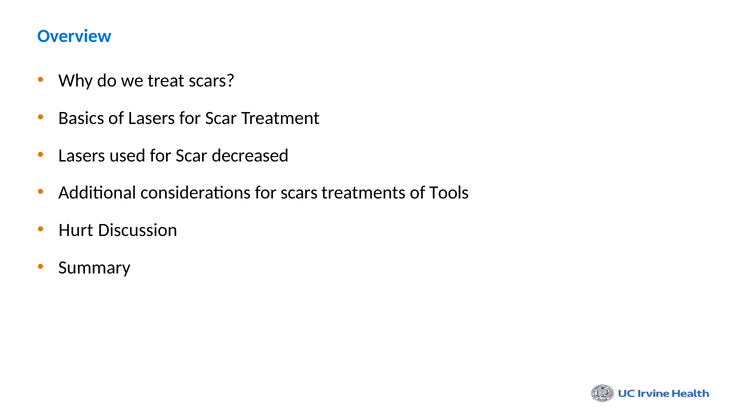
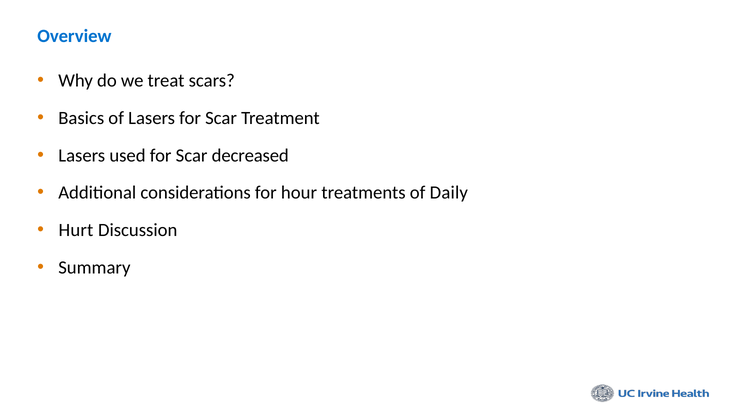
for scars: scars -> hour (299, 193)
Tools: Tools -> Daily (449, 193)
